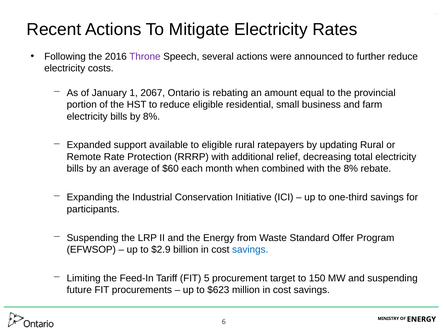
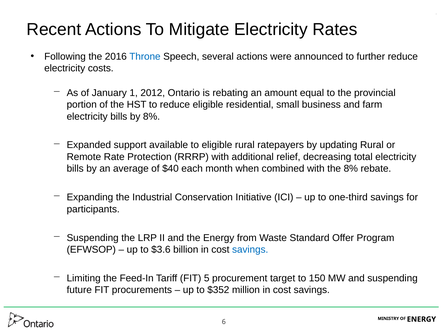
Throne colour: purple -> blue (145, 56)
2067: 2067 -> 2012 (153, 93)
$60: $60 -> $40 (170, 169)
$2.9: $2.9 -> $3.6 (161, 250)
$623: $623 -> $352 (218, 290)
